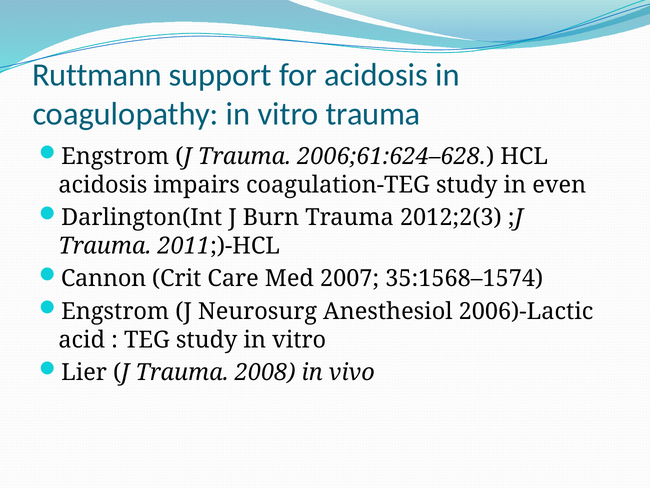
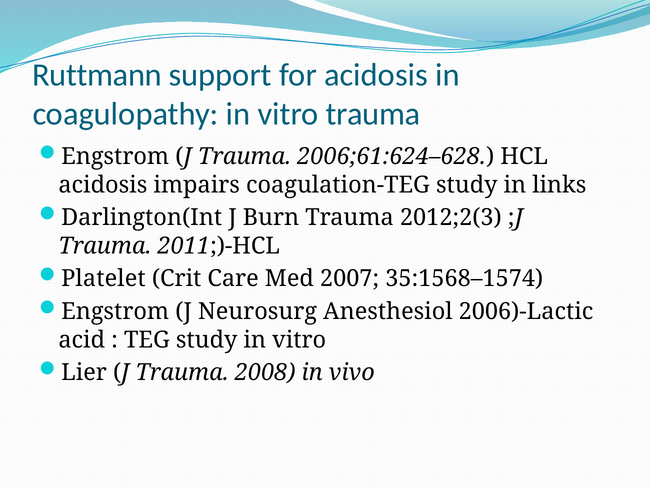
even: even -> links (559, 185)
Cannon: Cannon -> Platelet (103, 278)
